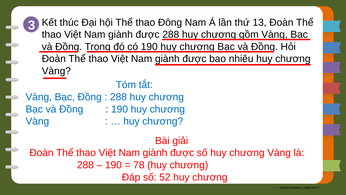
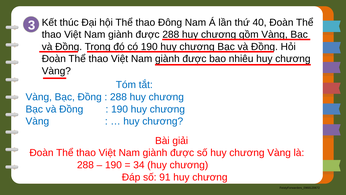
13: 13 -> 40 (260, 22)
78: 78 -> 34 (139, 165)
52: 52 -> 91 (165, 177)
